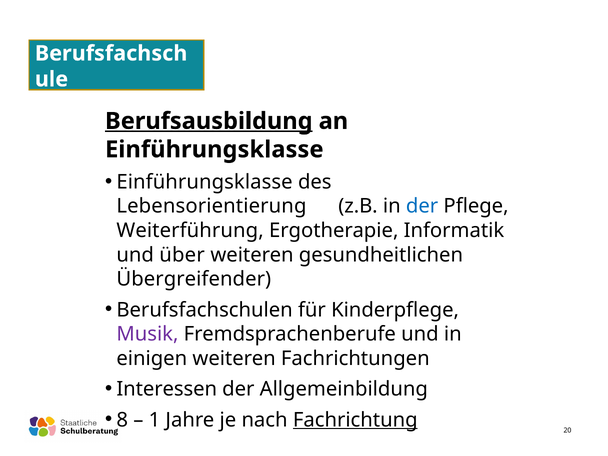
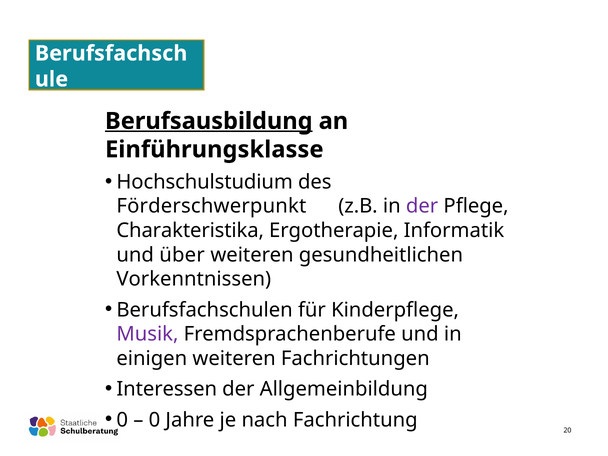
Einführungsklasse: Einführungsklasse -> Hochschulstudium (205, 182)
Lebensorientierung: Lebensorientierung -> Förderschwerpunkt (211, 206)
der colour: blue -> purple (422, 206)
Weiterführung: Weiterführung -> Charakteristika (190, 231)
Übergreifender: Übergreifender -> Vorkenntnissen (194, 279)
8: 8 -> 0 (122, 420)
1: 1 -> 0 (154, 420)
Fachrichtung underline: present -> none (355, 420)
